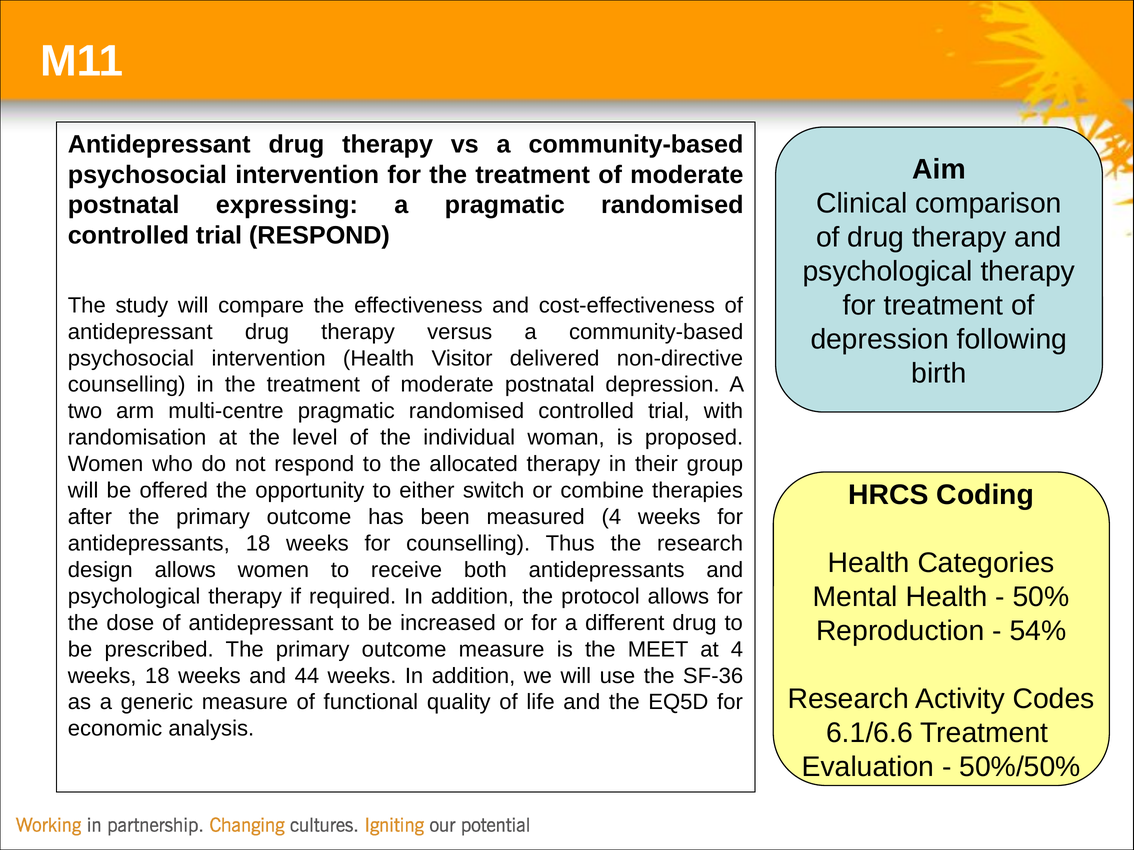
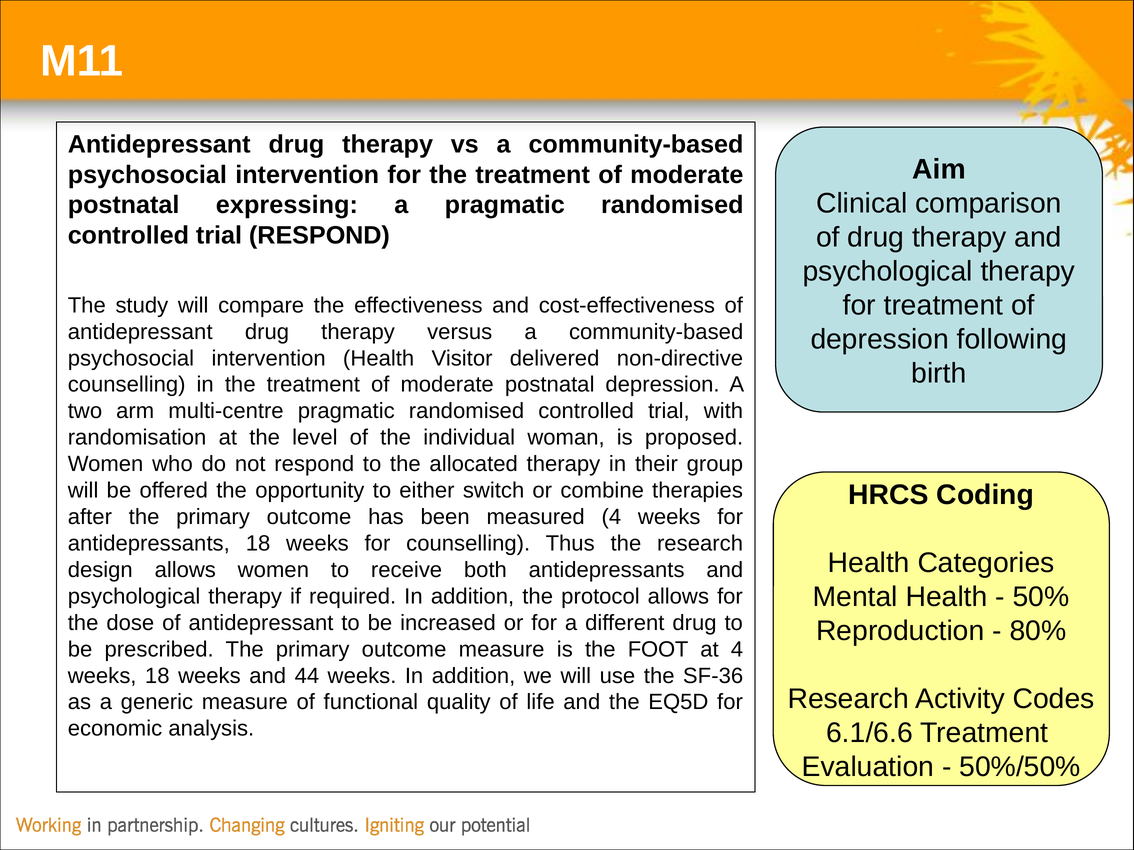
54%: 54% -> 80% (1038, 631)
MEET: MEET -> FOOT (658, 650)
